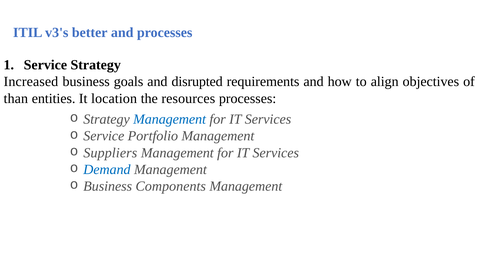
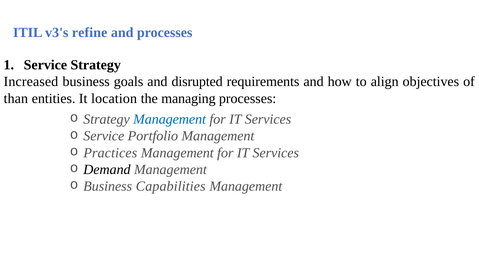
better: better -> refine (90, 32)
resources: resources -> managing (188, 99)
Suppliers: Suppliers -> Practices (110, 153)
Demand colour: blue -> black (107, 170)
Components: Components -> Capabilities (171, 187)
